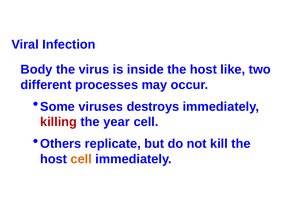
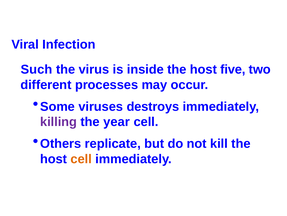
Body: Body -> Such (36, 69)
like: like -> five (233, 69)
killing colour: red -> purple (59, 122)
